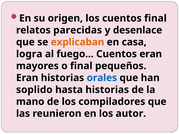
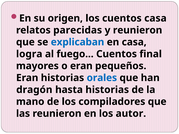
cuentos final: final -> casa (155, 18)
y desenlace: desenlace -> reunieron (138, 30)
explicaban colour: orange -> blue (78, 42)
Cuentos eran: eran -> final (151, 54)
o final: final -> eran (81, 66)
soplido: soplido -> dragón (34, 90)
